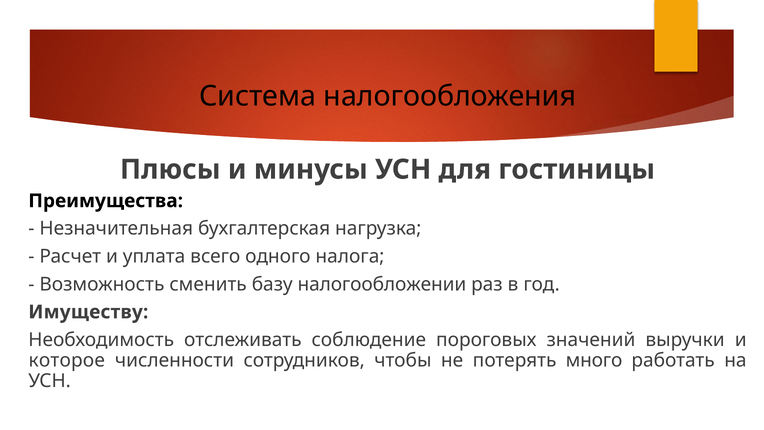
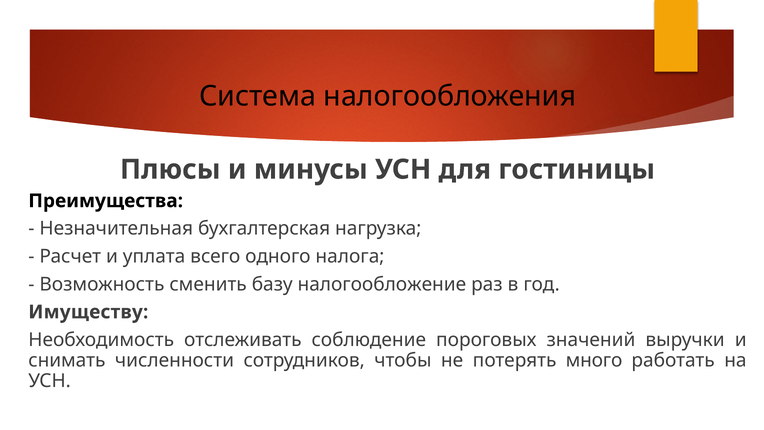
налогообложении: налогообложении -> налогообложение (382, 284)
которое: которое -> снимать (67, 360)
